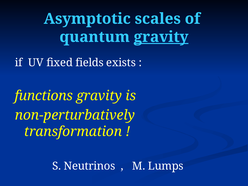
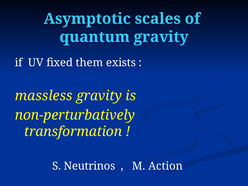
gravity underline: present -> none (161, 37)
fields: fields -> them (89, 63)
functions: functions -> massless (44, 96)
Lumps: Lumps -> Action (166, 166)
